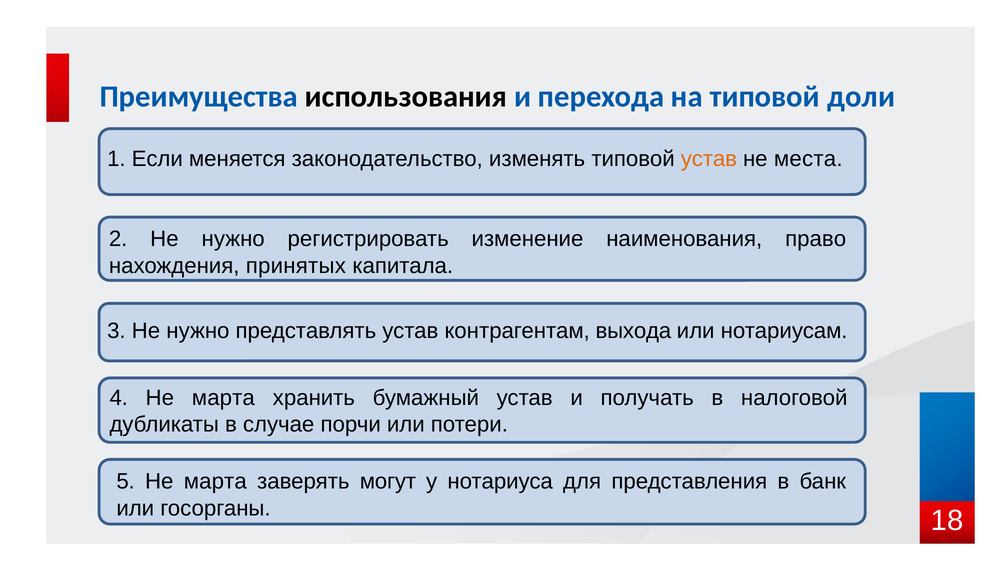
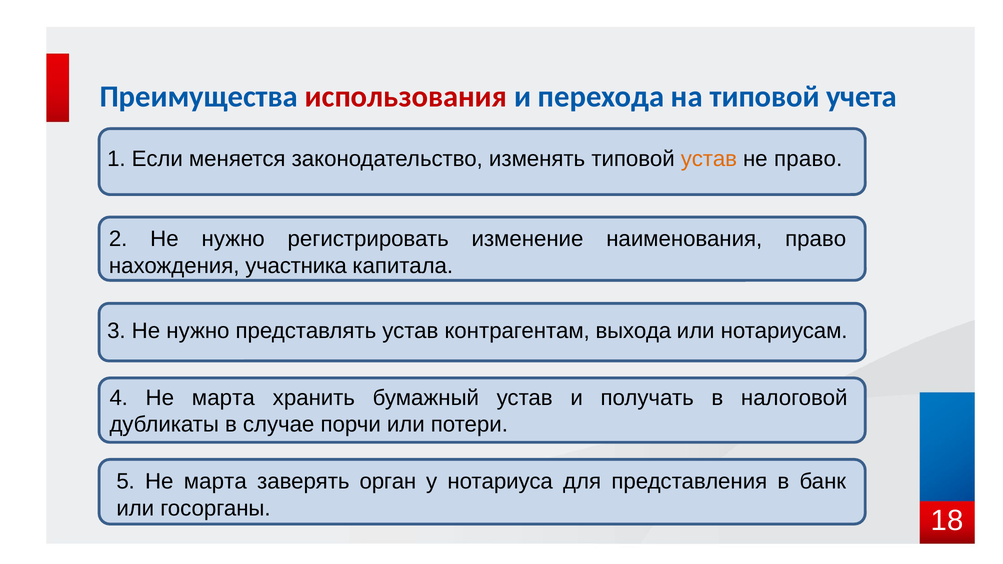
использования colour: black -> red (406, 97)
доли: доли -> учета (862, 97)
не места: места -> право (808, 159)
принятых: принятых -> участника (296, 266)
могут: могут -> орган (388, 482)
